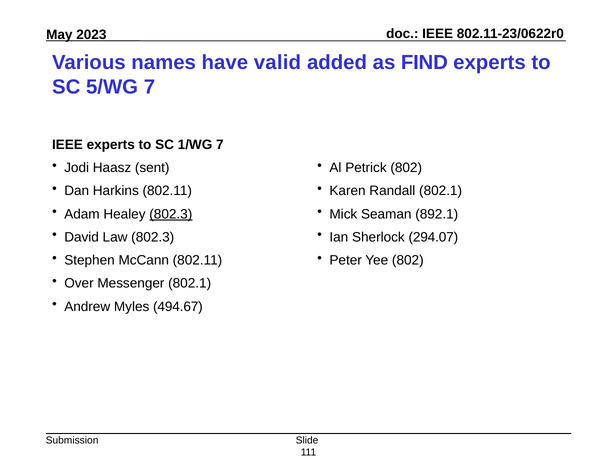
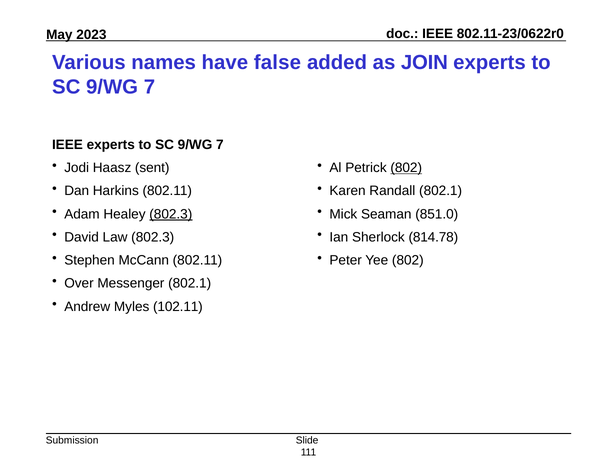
valid: valid -> false (277, 63)
FIND: FIND -> JOIN (424, 63)
5/WG: 5/WG -> 9/WG (112, 87)
1/WG: 1/WG -> 9/WG (195, 145)
802 underline: none -> present (406, 168)
892.1: 892.1 -> 851.0 (437, 214)
294.07: 294.07 -> 814.78 (433, 237)
494.67: 494.67 -> 102.11 (178, 307)
